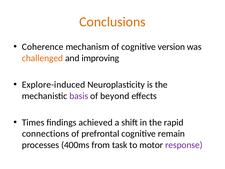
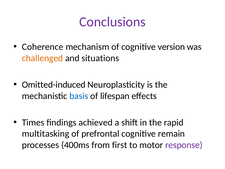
Conclusions colour: orange -> purple (112, 22)
improving: improving -> situations (100, 58)
Explore-induced: Explore-induced -> Omitted-induced (54, 85)
basis colour: purple -> blue (79, 96)
beyond: beyond -> lifespan (115, 96)
connections: connections -> multitasking (46, 134)
task: task -> first (120, 145)
